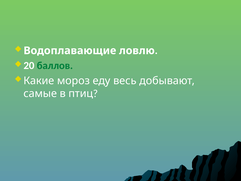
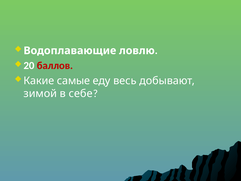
баллов colour: green -> red (55, 66)
мороз: мороз -> самые (74, 81)
самые: самые -> зимой (40, 93)
птиц: птиц -> себе (81, 93)
